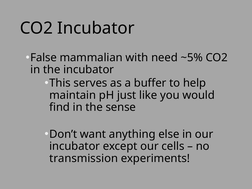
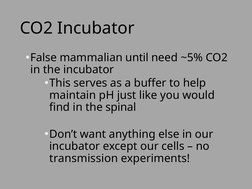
with: with -> until (137, 58)
sense: sense -> spinal (121, 107)
